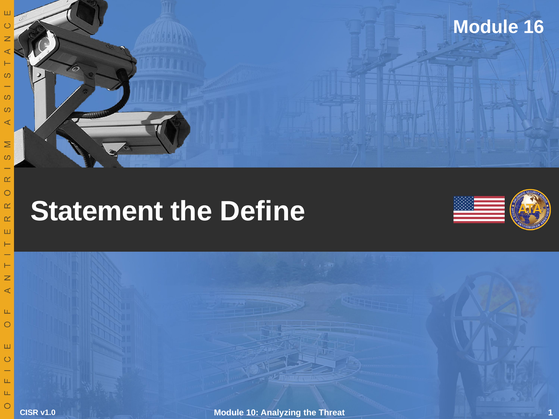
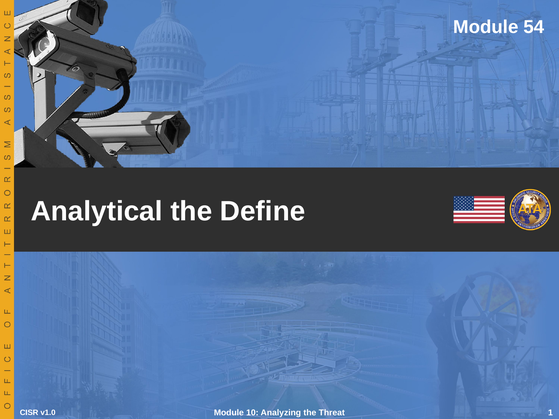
16: 16 -> 54 (534, 27)
Statement: Statement -> Analytical (97, 212)
